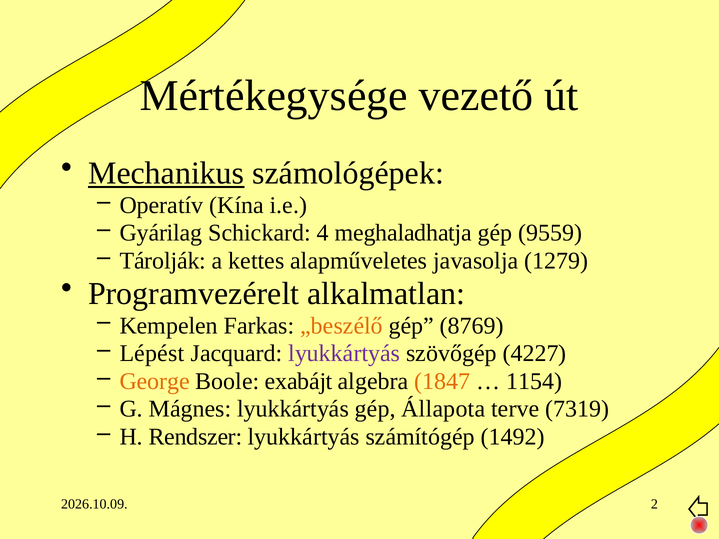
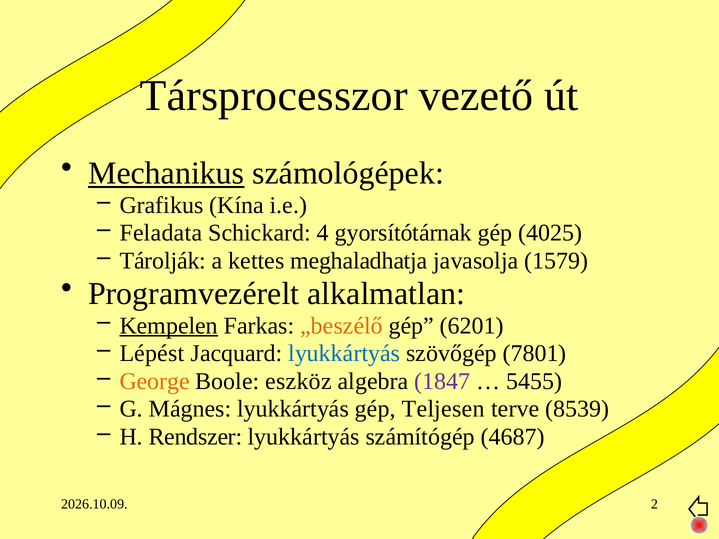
Mértékegysége: Mértékegysége -> Társprocesszor (274, 96)
Operatív: Operatív -> Grafikus (161, 205)
Gyárilag: Gyárilag -> Feladata (161, 233)
meghaladhatja: meghaladhatja -> gyorsítótárnak (403, 233)
9559: 9559 -> 4025 (550, 233)
alapműveletes: alapműveletes -> meghaladhatja (359, 261)
1279: 1279 -> 1579 (556, 261)
Kempelen underline: none -> present (169, 326)
8769: 8769 -> 6201 (472, 326)
lyukkártyás colour: purple -> blue (344, 354)
4227: 4227 -> 7801 (535, 354)
exabájt: exabájt -> eszköz (299, 381)
1847 colour: orange -> purple (442, 381)
1154: 1154 -> 5455 (534, 381)
Állapota: Állapota -> Teljesen (443, 409)
7319: 7319 -> 8539 (577, 409)
1492: 1492 -> 4687 (513, 437)
